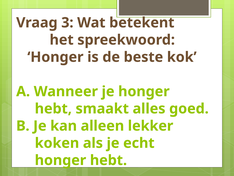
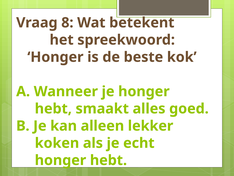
3: 3 -> 8 (67, 23)
